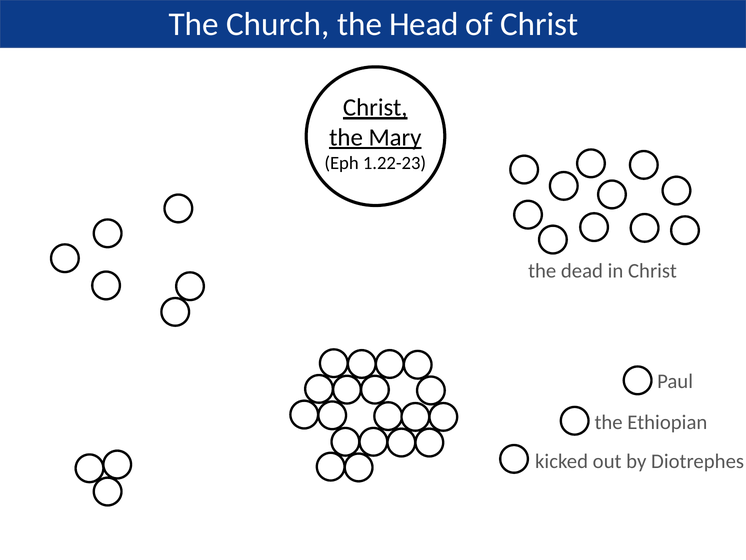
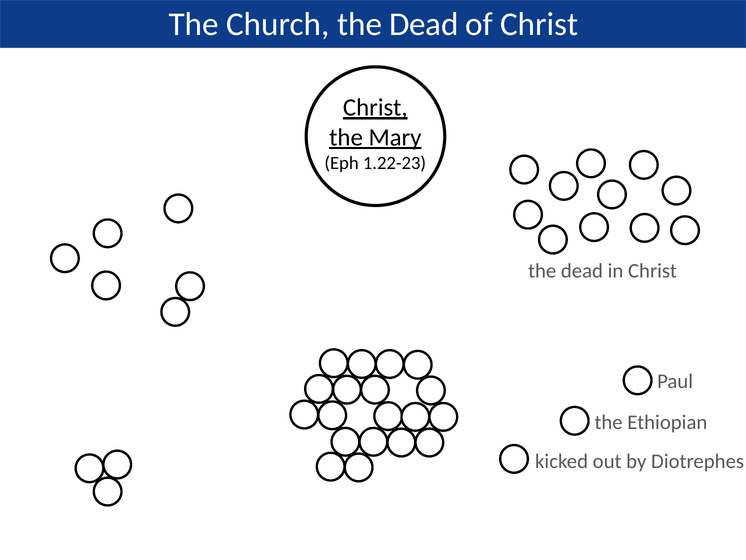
Church the Head: Head -> Dead (424, 24)
